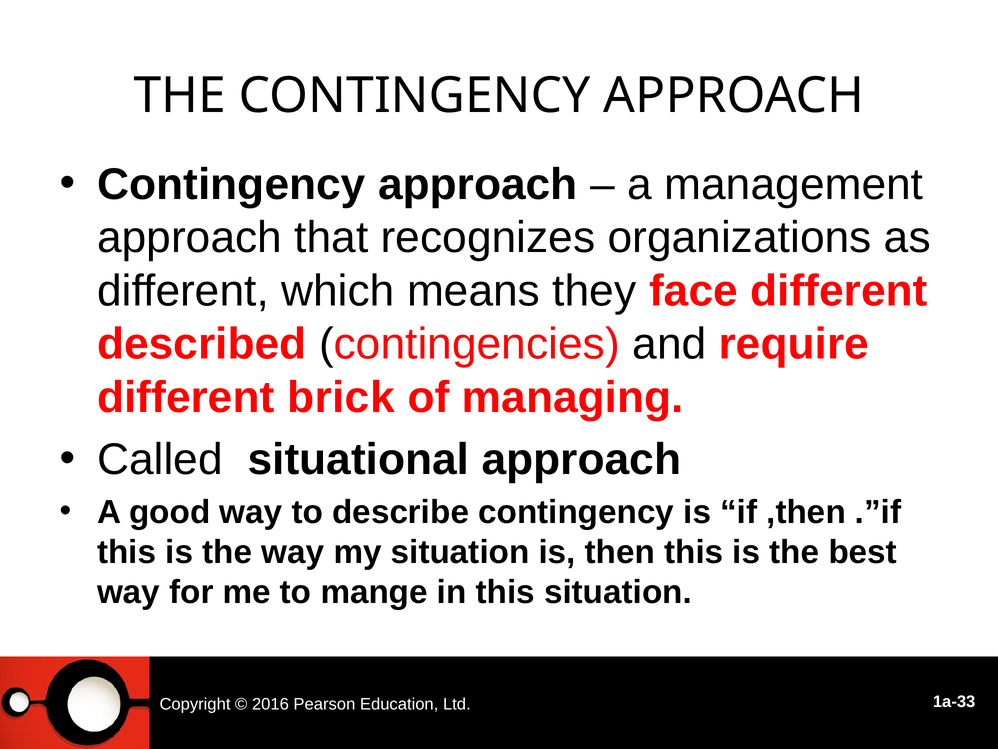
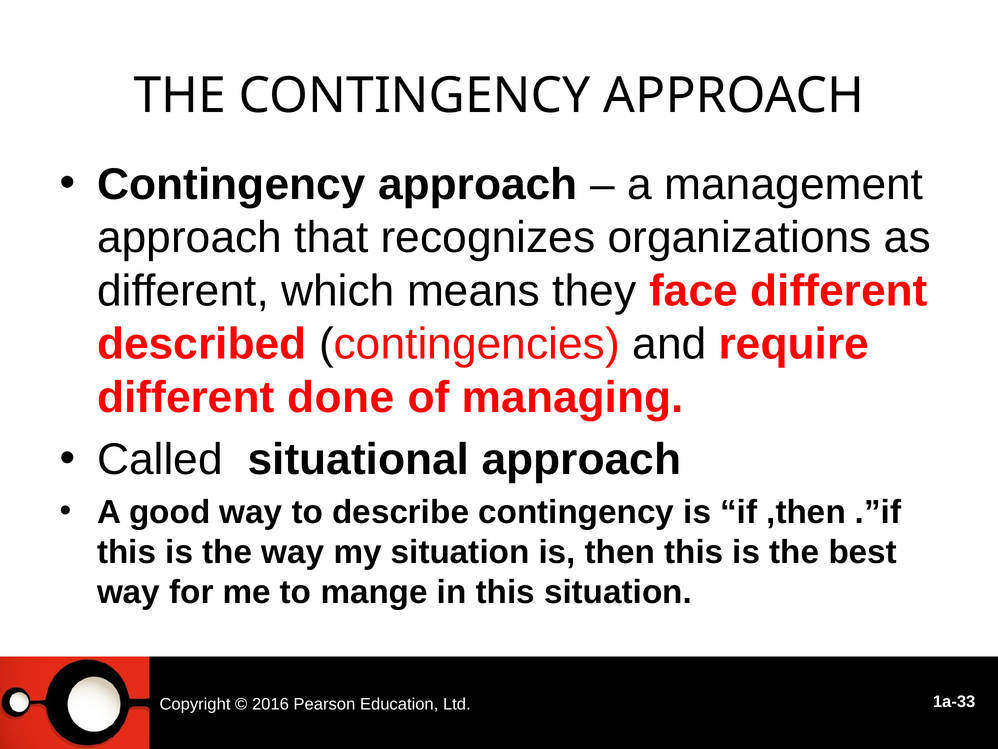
brick: brick -> done (341, 397)
